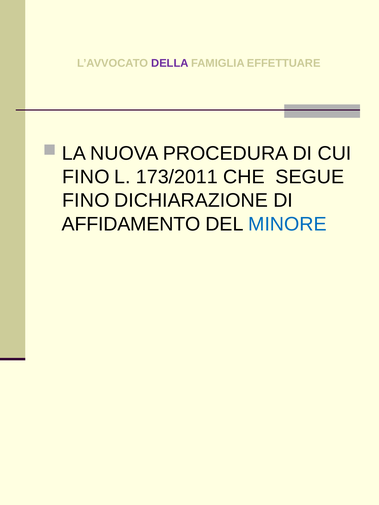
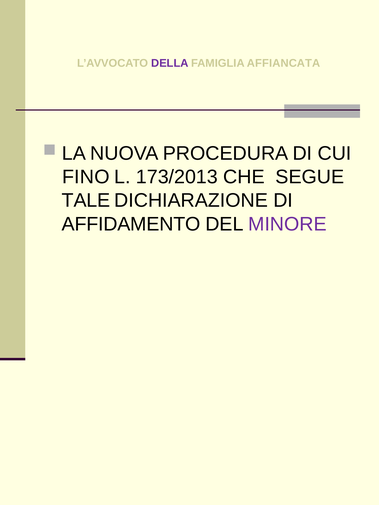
EFFETTUARE: EFFETTUARE -> AFFIANCATA (284, 63)
173/2011: 173/2011 -> 173/2013 (177, 177)
FINO: FINO -> TALE (86, 201)
MINORE colour: blue -> purple (287, 224)
